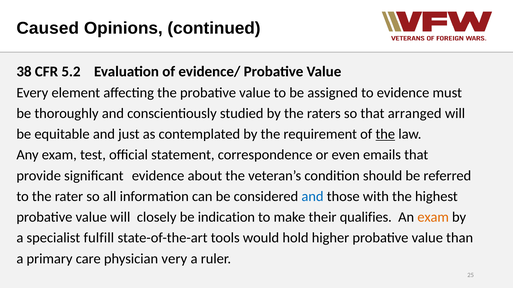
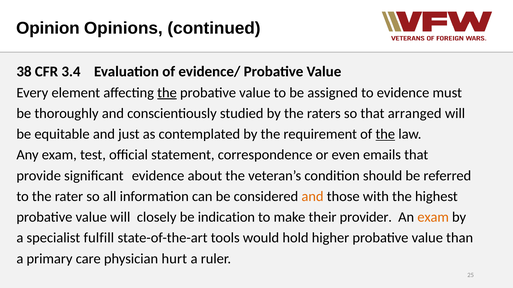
Caused: Caused -> Opinion (48, 28)
5.2: 5.2 -> 3.4 (71, 72)
the underline: none -> present (167, 93)
and colour: blue -> orange (312, 197)
qualifies: qualifies -> provider (366, 218)
very: very -> hurt (174, 259)
